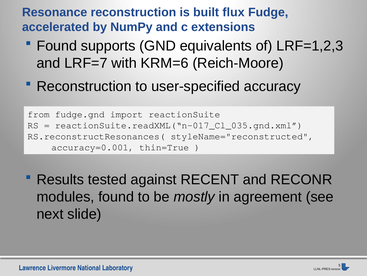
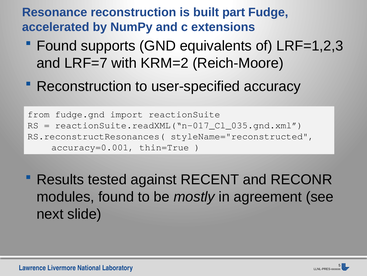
flux: flux -> part (234, 12)
KRM=6: KRM=6 -> KRM=2 (165, 63)
